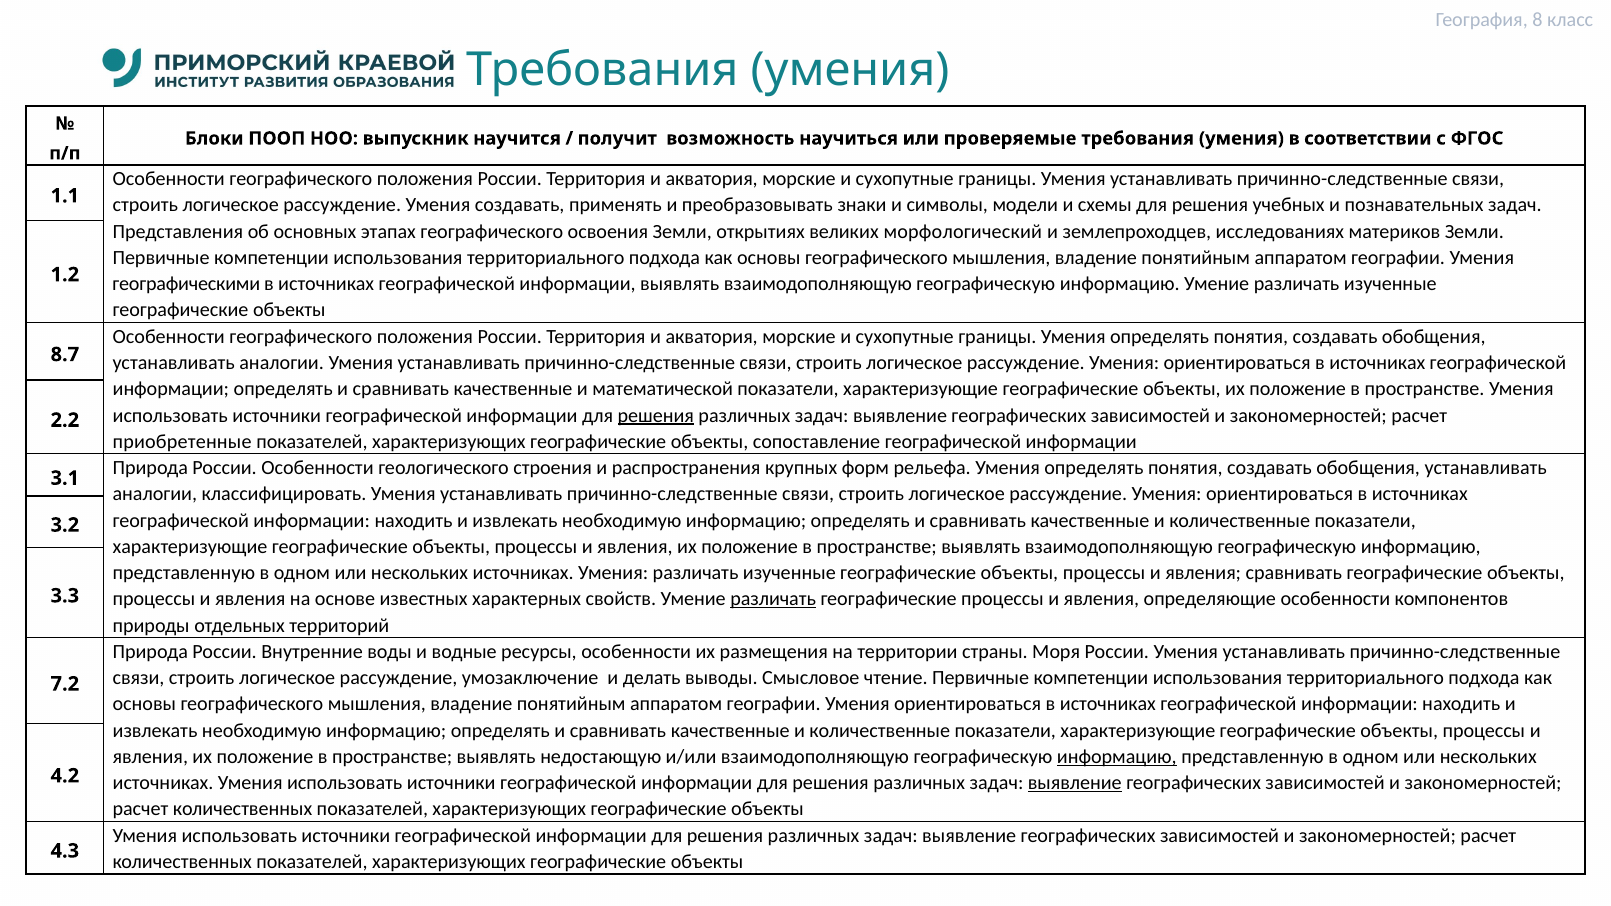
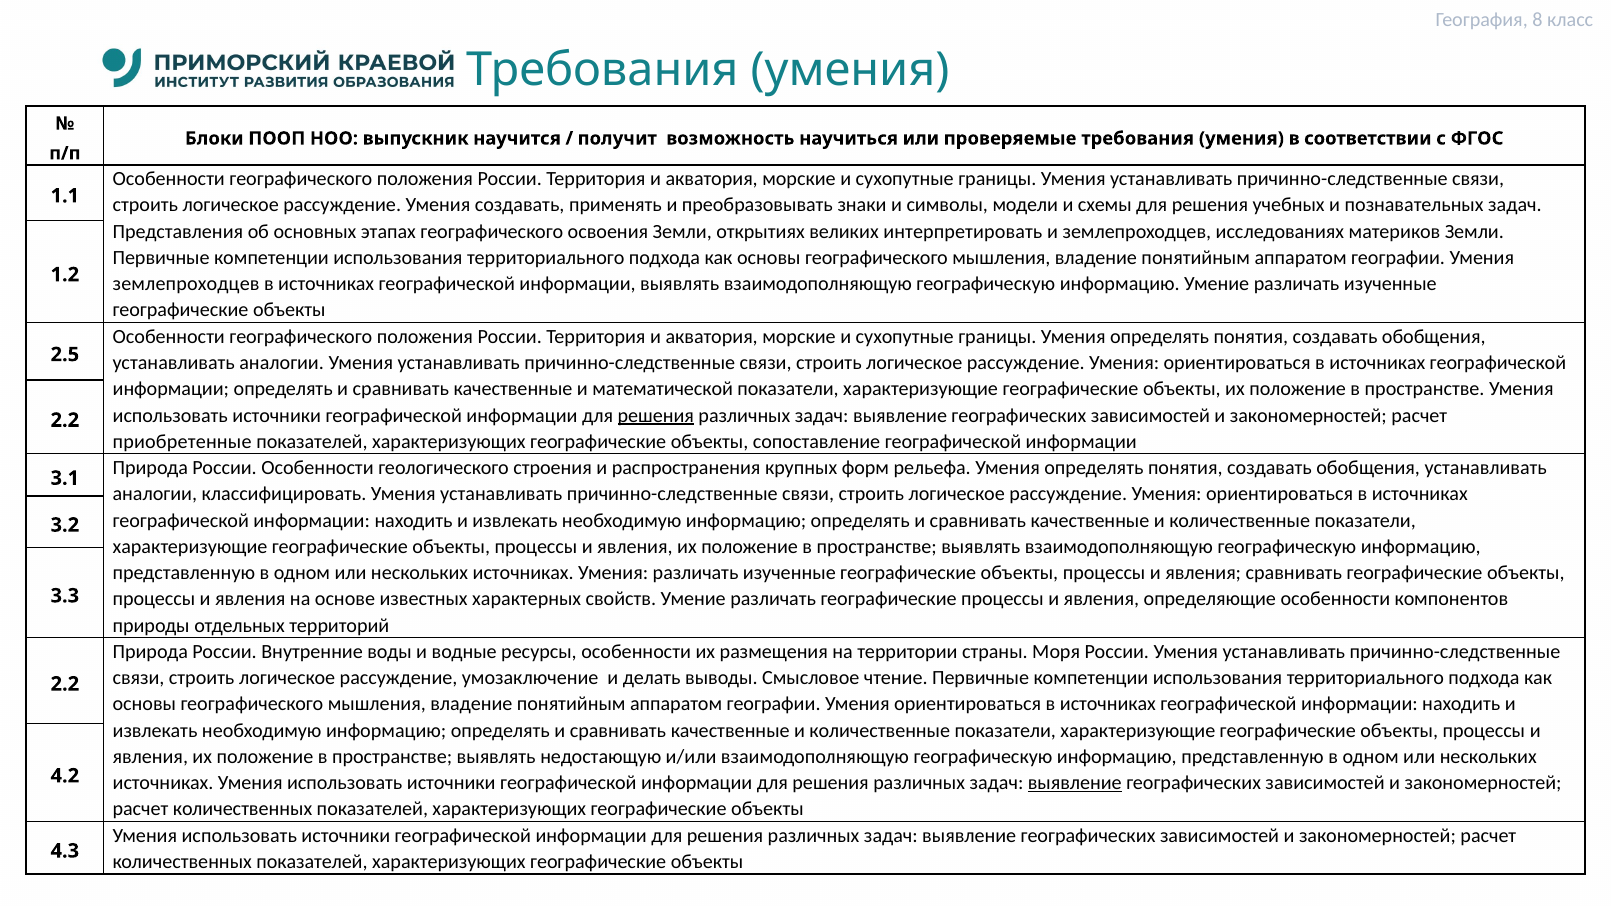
морфологический: морфологический -> интерпретировать (963, 232)
географическими: географическими -> землепроходцев (186, 284)
8.7: 8.7 -> 2.5 (65, 355)
различать underline: present -> none (773, 599)
7.2: 7.2 -> 2.2 (65, 684)
информацию underline: present -> none (1117, 757)
